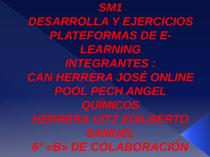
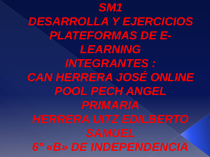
QUÍMICOS: QUÍMICOS -> PRIMARIA (110, 106)
COLABORACIÓN: COLABORACIÓN -> INDEPENDENCIA (140, 148)
